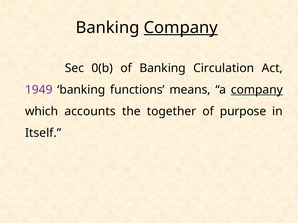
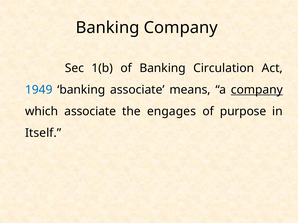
Company underline: present -> none (181, 28)
0(b: 0(b -> 1(b (102, 68)
1949 colour: purple -> blue (39, 90)
banking functions: functions -> associate (137, 90)
which accounts: accounts -> associate (90, 112)
together: together -> engages (172, 112)
